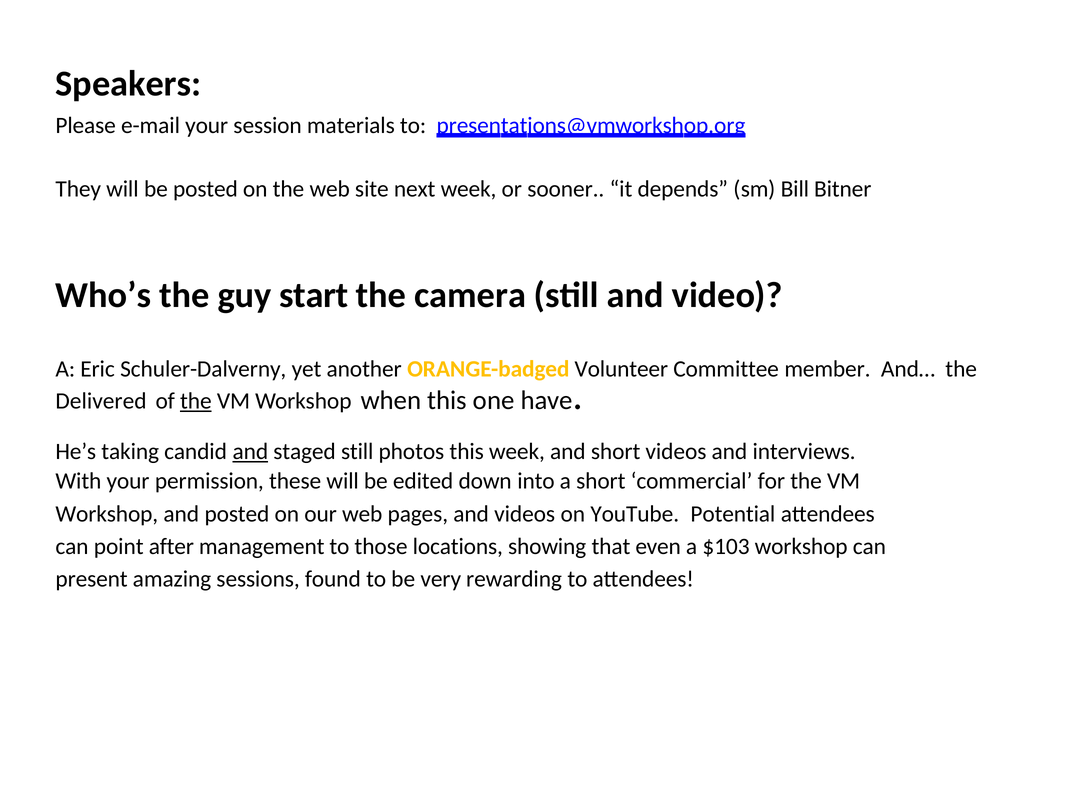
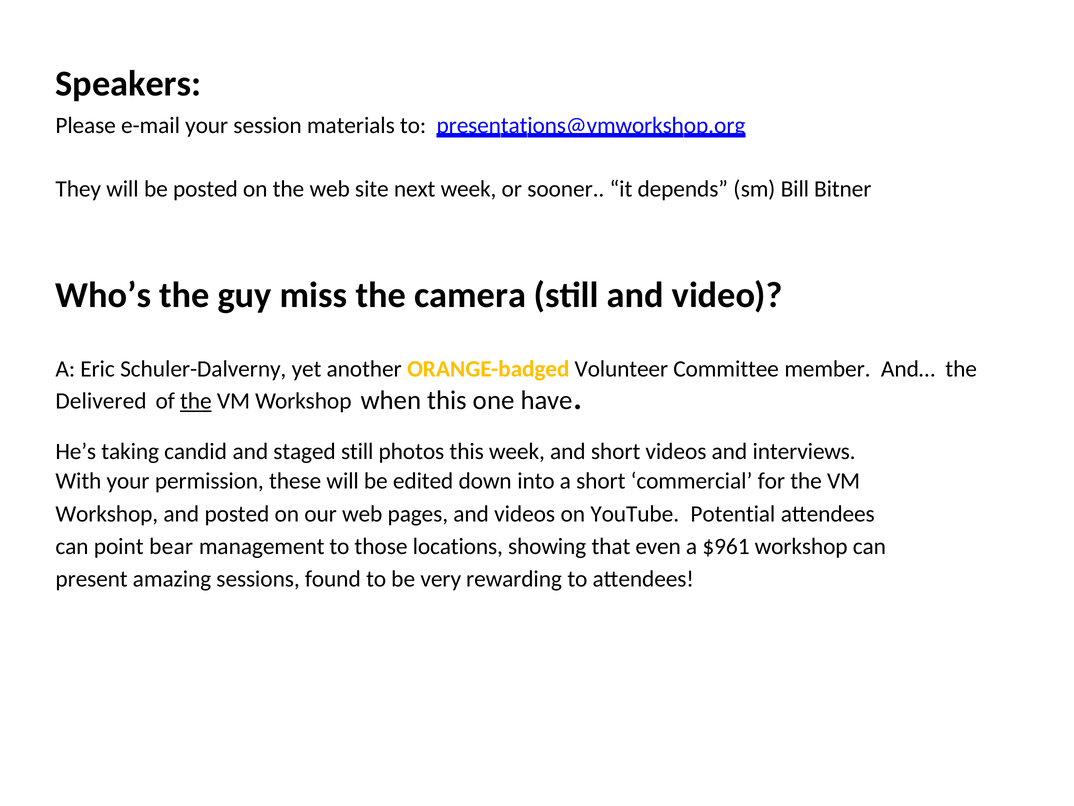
start: start -> miss (313, 295)
and underline: present -> none (250, 451)
after: after -> bear (171, 546)
$103: $103 -> $961 (726, 546)
